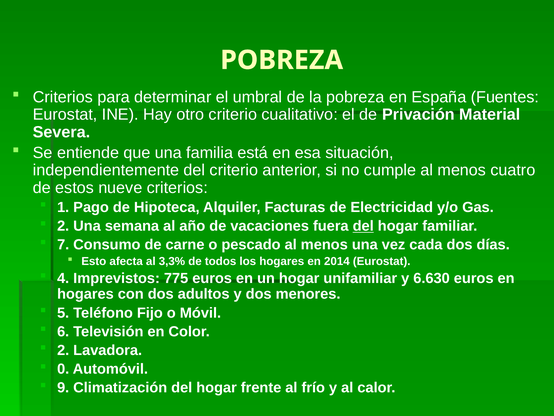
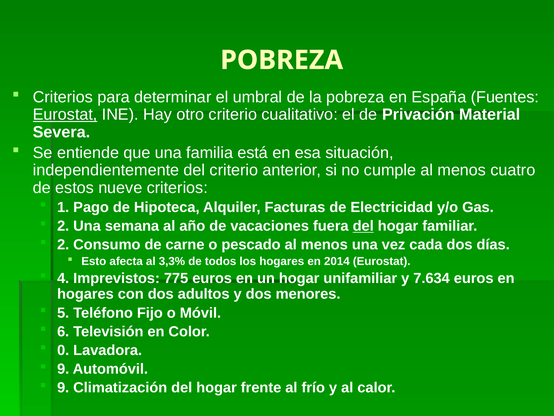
Eurostat underline: none -> present (65, 114)
7: 7 -> 2 (63, 244)
6.630: 6.630 -> 7.634 (432, 278)
2: 2 -> 0 (63, 350)
0: 0 -> 9 (63, 369)
